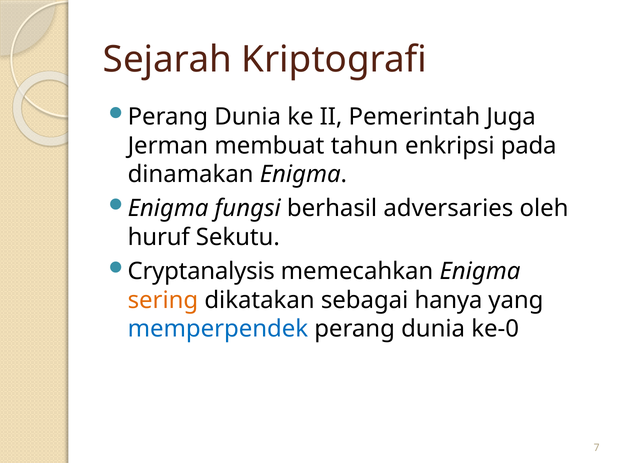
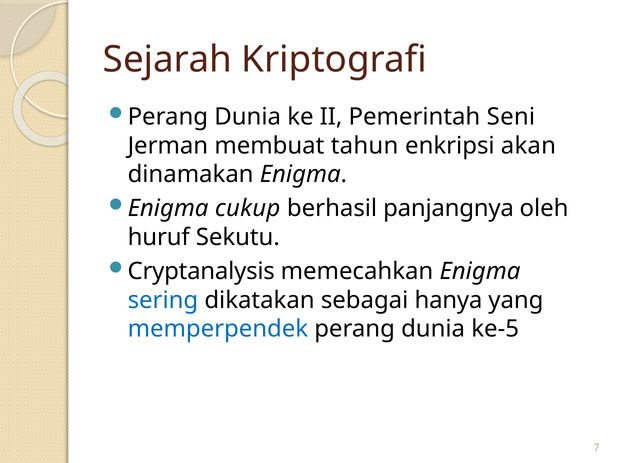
Juga: Juga -> Seni (511, 117)
pada: pada -> akan (528, 146)
fungsi: fungsi -> cukup (248, 208)
adversaries: adversaries -> panjangnya (449, 208)
sering colour: orange -> blue (163, 300)
ke-0: ke-0 -> ke-5 (495, 329)
